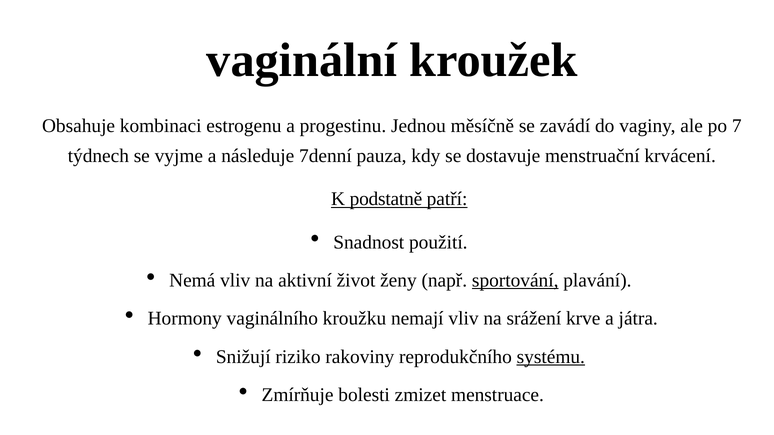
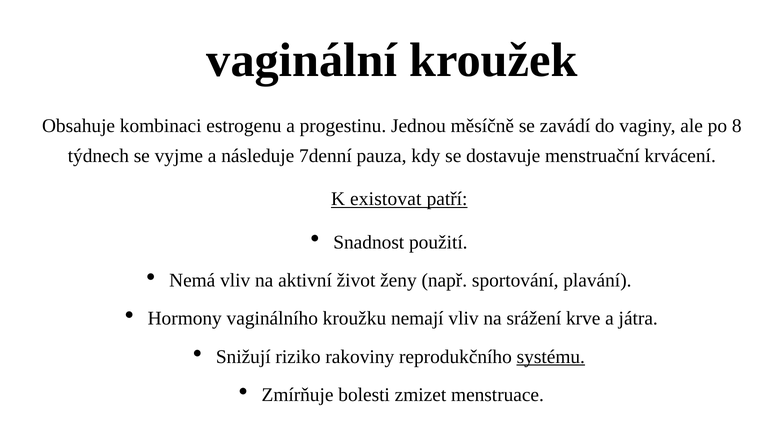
7: 7 -> 8 (737, 126)
podstatně: podstatně -> existovat (386, 199)
sportování underline: present -> none (515, 281)
